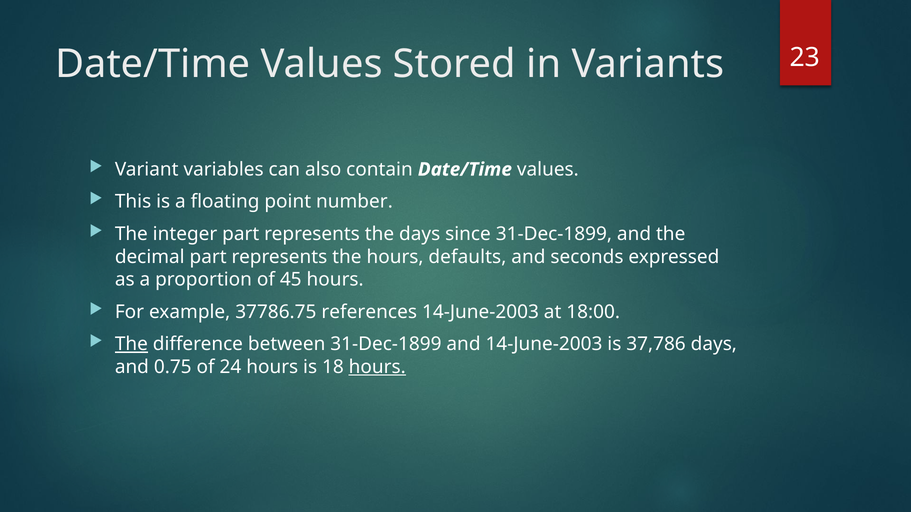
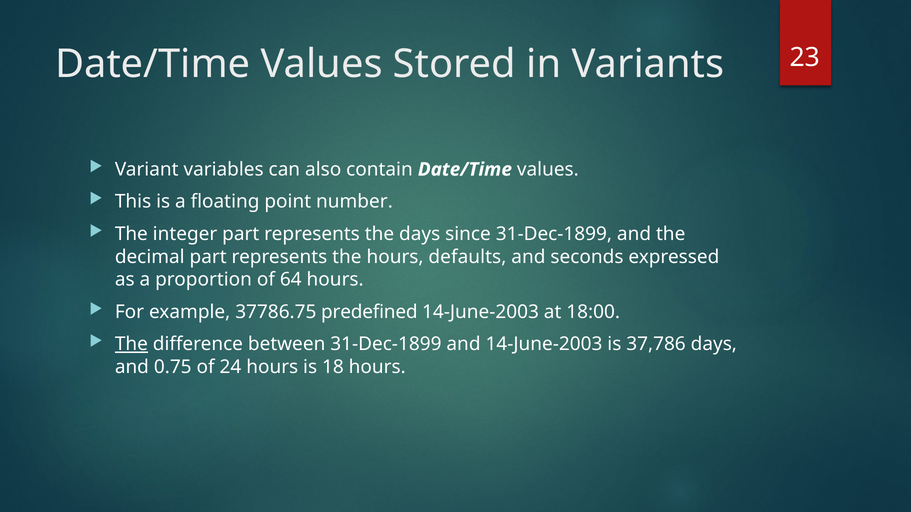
45: 45 -> 64 (291, 280)
references: references -> predefined (369, 312)
hours underline: present -> none (377, 367)
